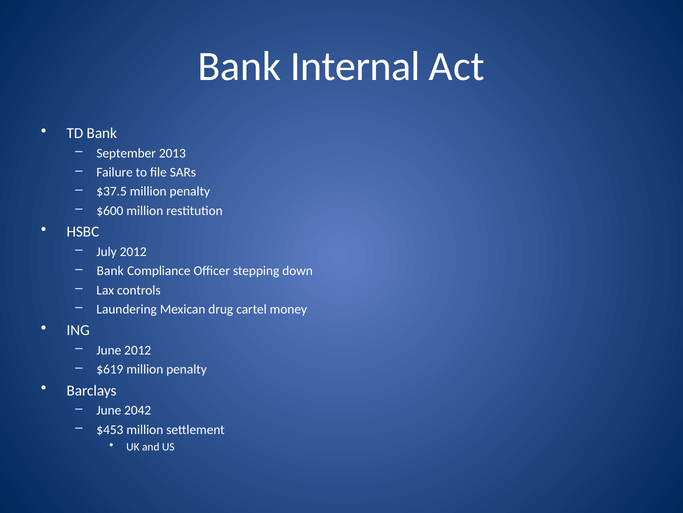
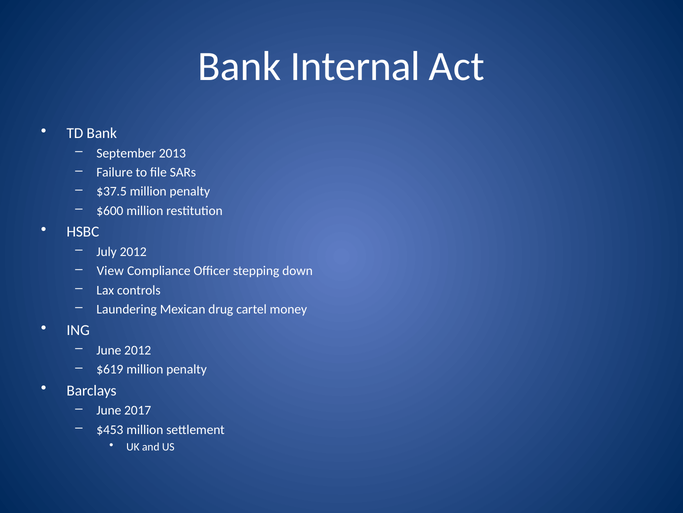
Bank: Bank -> View (110, 271)
2042: 2042 -> 2017 (138, 410)
